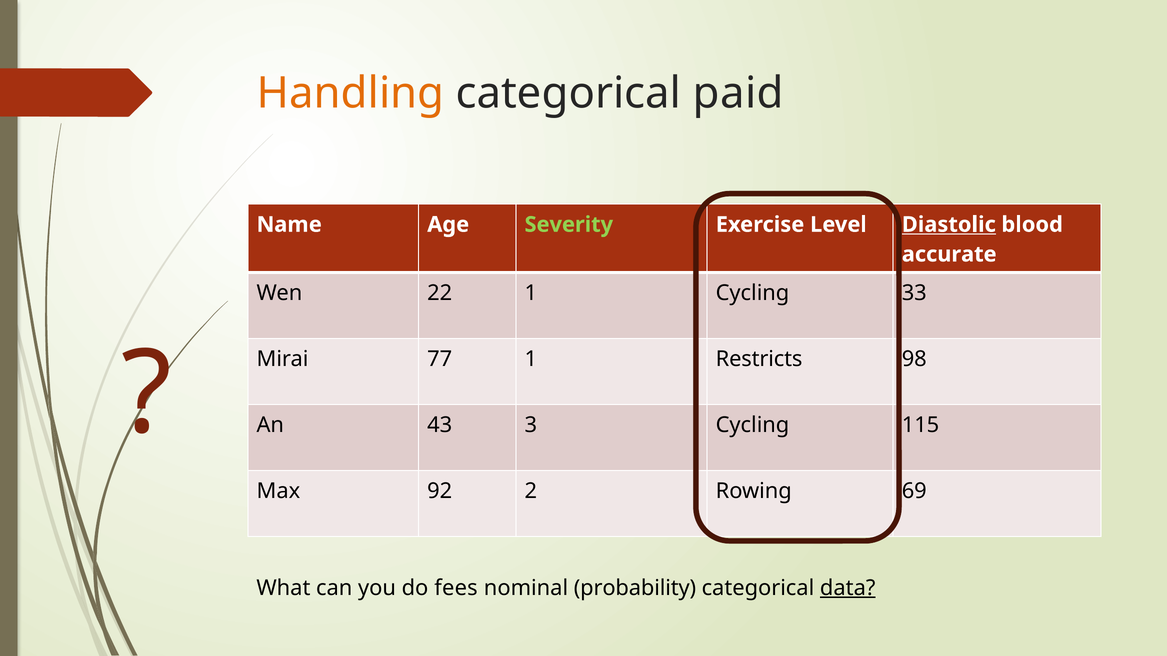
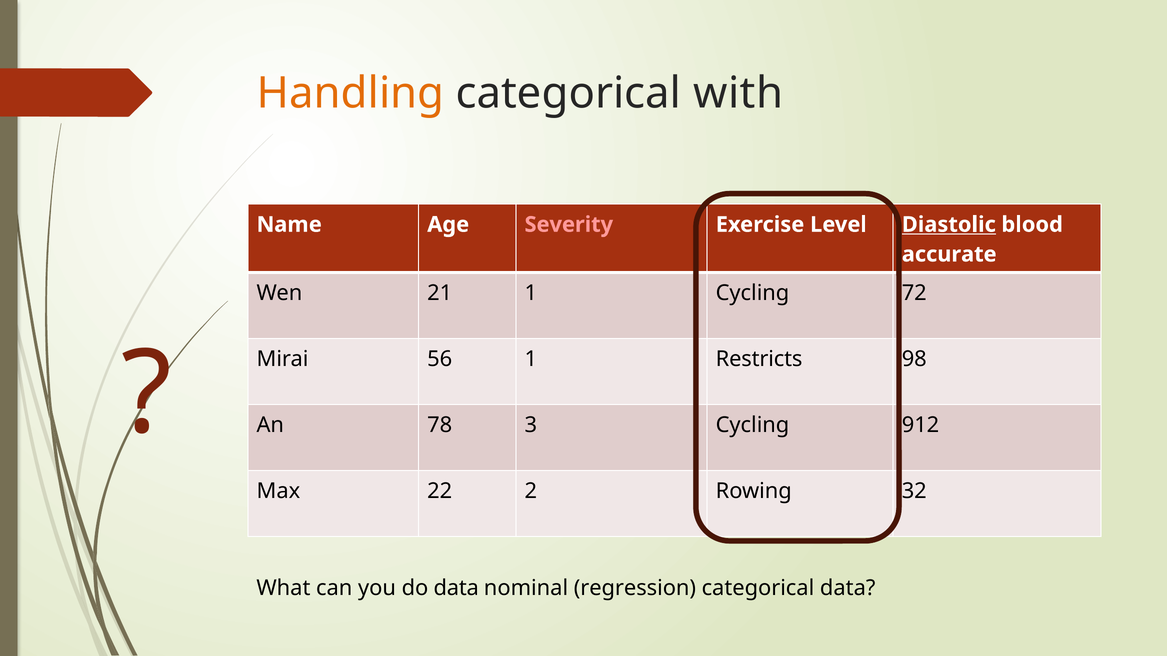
paid: paid -> with (738, 93)
Severity colour: light green -> pink (569, 225)
22: 22 -> 21 (440, 293)
33: 33 -> 72 (914, 293)
77: 77 -> 56 (440, 359)
43: 43 -> 78 (440, 425)
115: 115 -> 912 (921, 425)
92: 92 -> 22 (440, 491)
69: 69 -> 32 (914, 491)
do fees: fees -> data (456, 588)
probability: probability -> regression (635, 588)
data underline: present -> none (848, 588)
